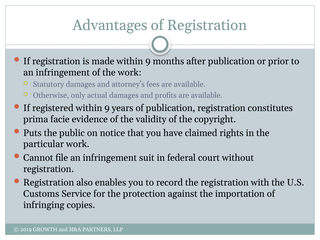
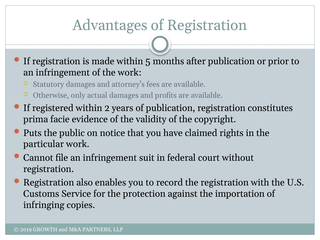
made within 9: 9 -> 5 (148, 61)
registered within 9: 9 -> 2 (107, 108)
